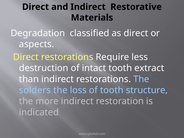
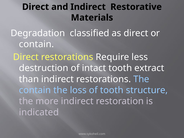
aspects: aspects -> contain (37, 44)
solders: solders -> contain (35, 90)
